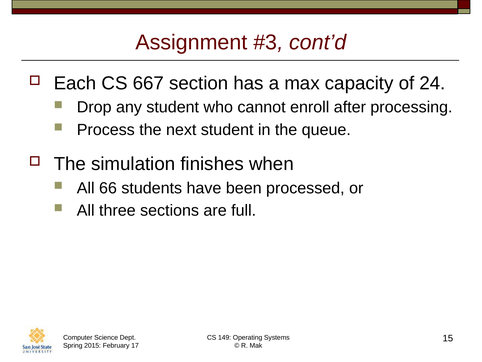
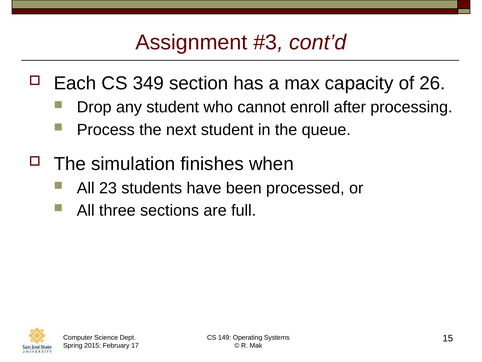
667: 667 -> 349 (148, 83)
24: 24 -> 26 (432, 83)
66: 66 -> 23 (108, 188)
